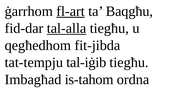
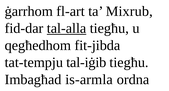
fl-art underline: present -> none (71, 11)
Baqgħu: Baqgħu -> Mixrub (129, 11)
is-tahom: is-tahom -> is-armla (89, 79)
